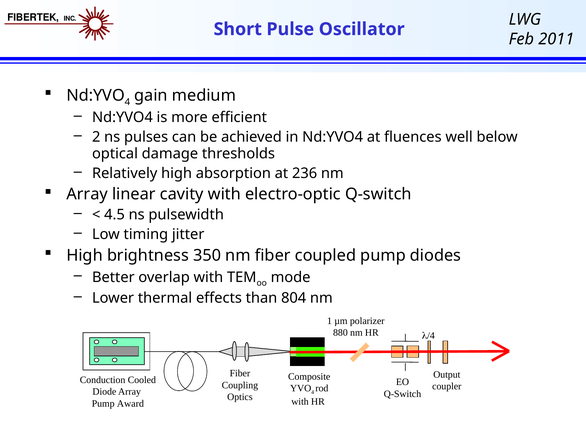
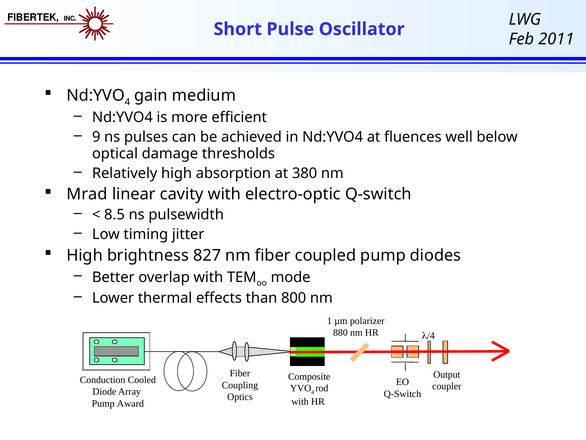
2: 2 -> 9 (96, 137)
236: 236 -> 380 (305, 173)
Array: Array -> Mrad (87, 194)
4.5: 4.5 -> 8.5 (114, 215)
350: 350 -> 827 (207, 255)
804: 804 -> 800 (294, 298)
